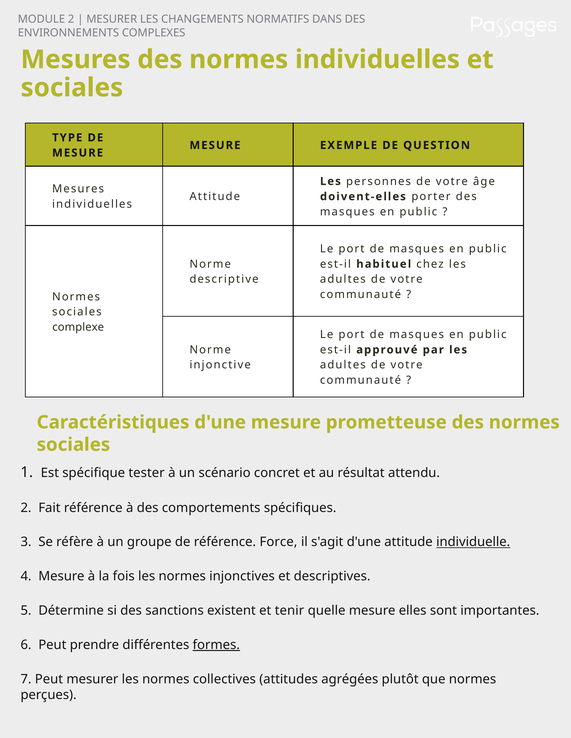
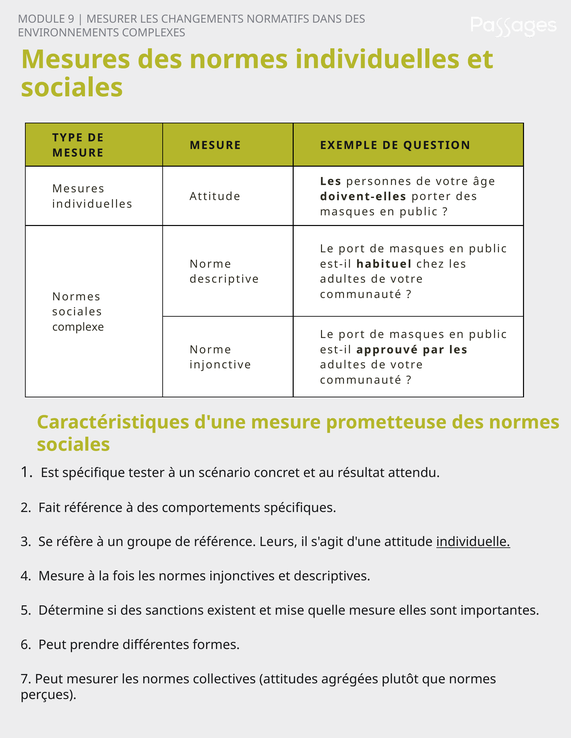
MODULE 2: 2 -> 9 (71, 19)
Force: Force -> Leurs (278, 543)
tenir: tenir -> mise (290, 611)
formes underline: present -> none (216, 646)
